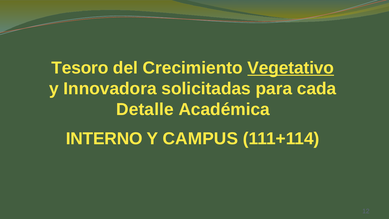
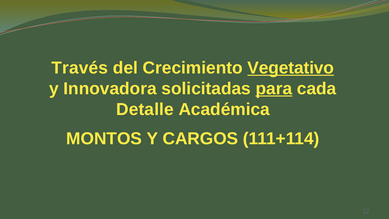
Tesoro: Tesoro -> Través (80, 68)
para underline: none -> present (274, 89)
INTERNO: INTERNO -> MONTOS (104, 139)
CAMPUS: CAMPUS -> CARGOS (200, 139)
